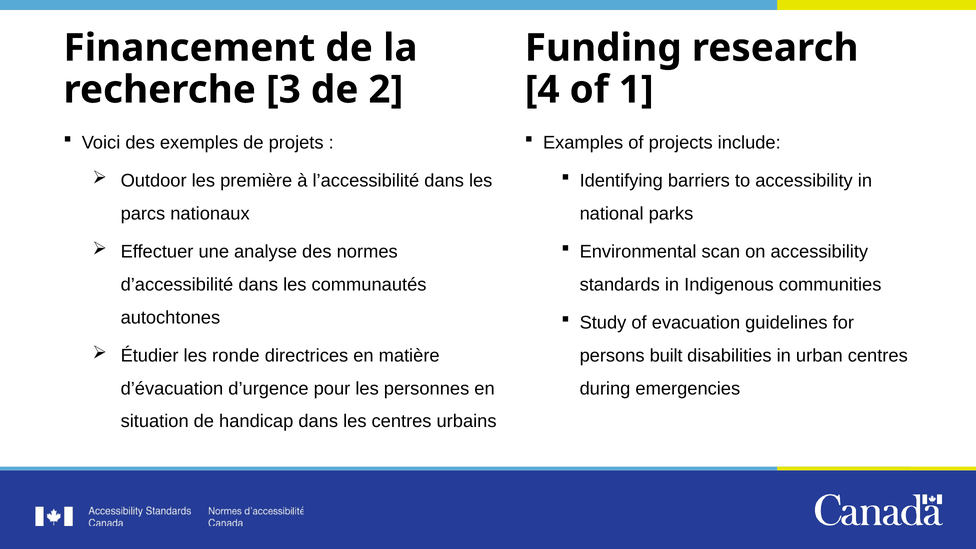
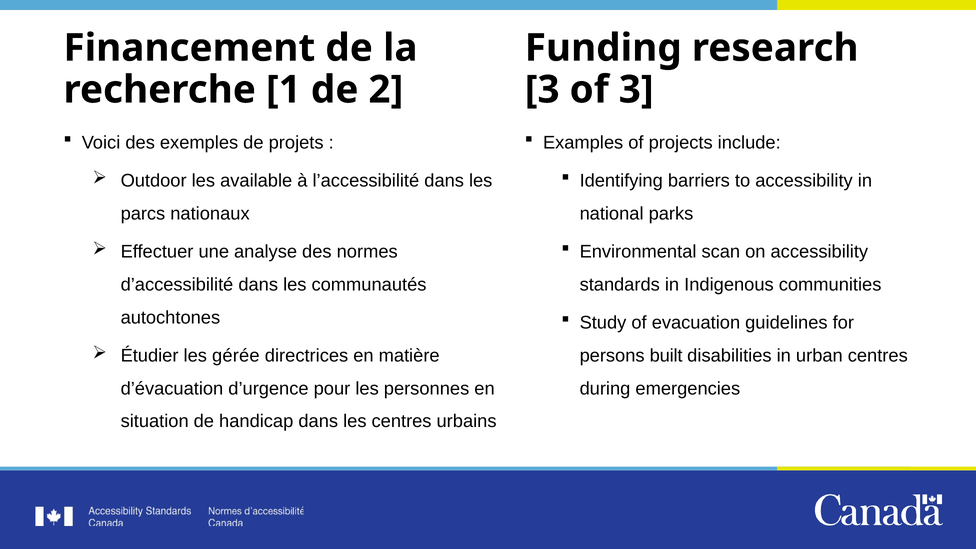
3: 3 -> 1 (283, 90)
4: 4 -> 3 (542, 90)
of 1: 1 -> 3 (636, 90)
première: première -> available (256, 181)
ronde: ronde -> gérée (236, 356)
